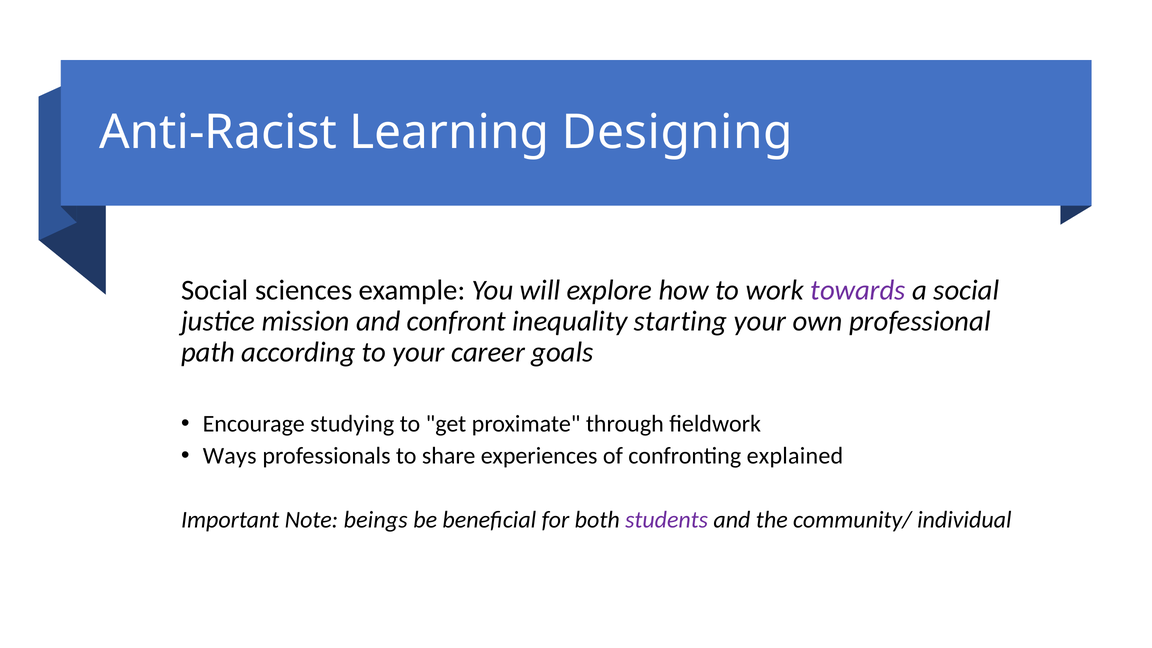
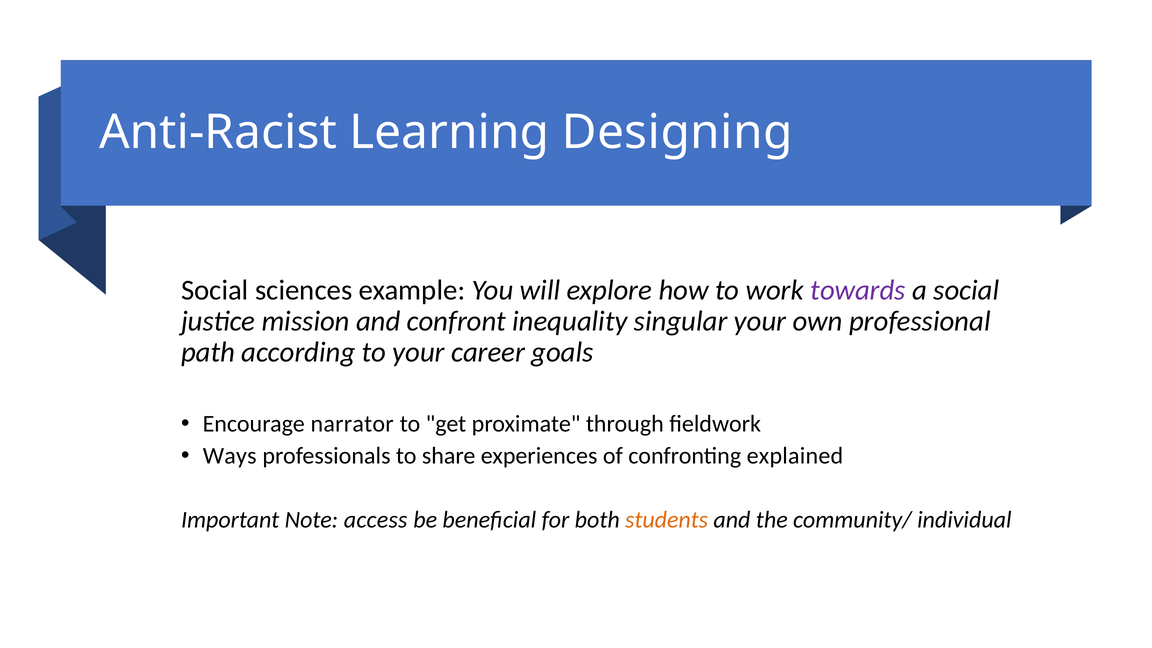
starting: starting -> singular (681, 321)
studying: studying -> narrator (352, 424)
beings: beings -> access (376, 520)
students colour: purple -> orange (667, 520)
